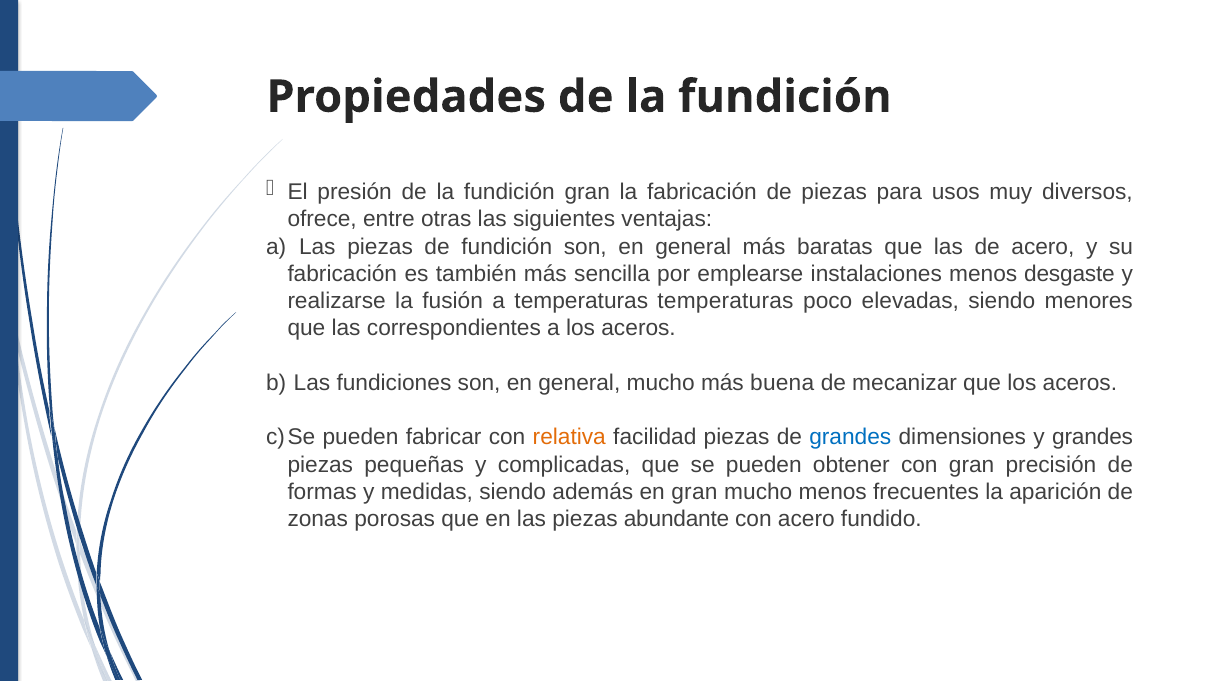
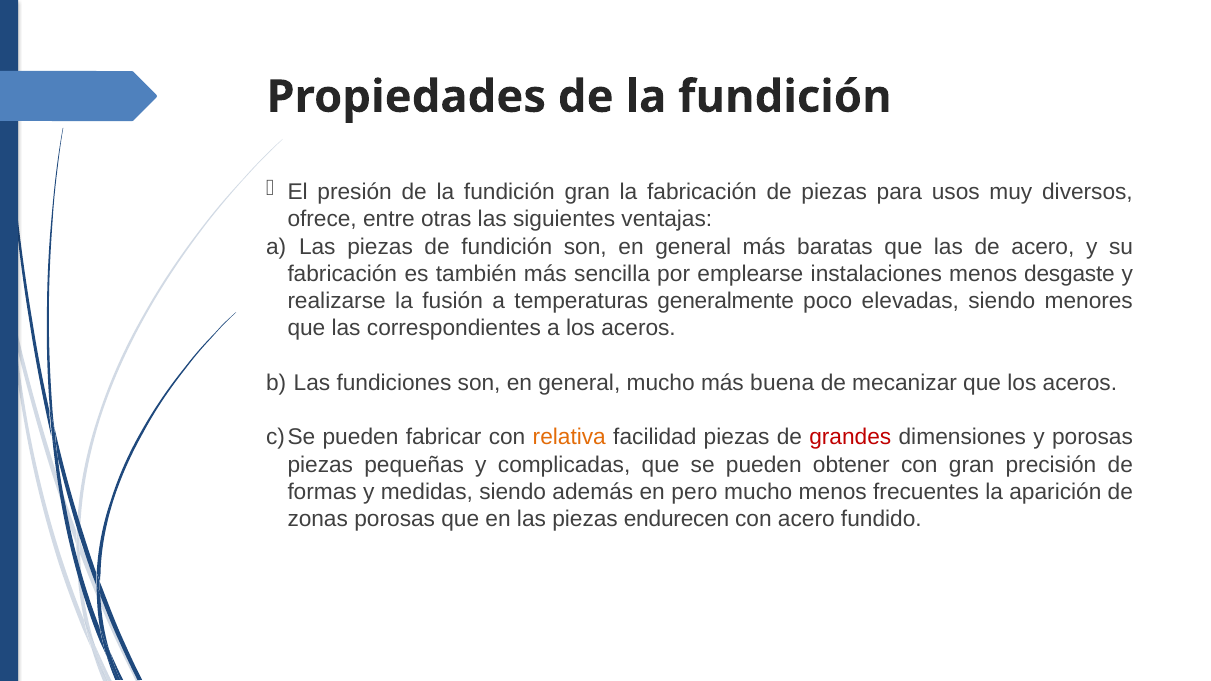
temperaturas temperaturas: temperaturas -> generalmente (726, 301)
grandes colour: blue -> red (850, 437)
y grandes: grandes -> porosas (1092, 437)
en gran: gran -> pero (694, 492)
abundante: abundante -> endurecen (677, 519)
